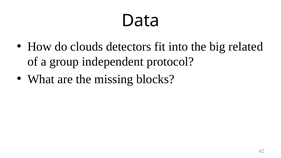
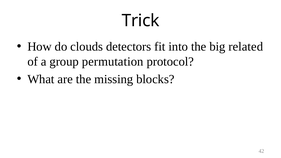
Data: Data -> Trick (141, 21)
independent: independent -> permutation (113, 62)
